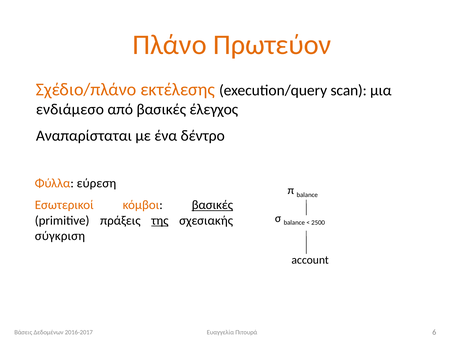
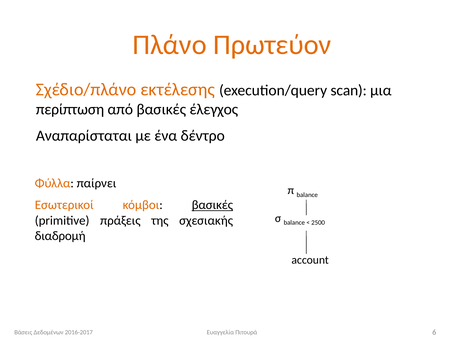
ενδιάμεσο: ενδιάμεσο -> περίπτωση (70, 110)
εύρεση: εύρεση -> παίρνει (97, 183)
της underline: present -> none (160, 221)
σύγκριση: σύγκριση -> διαδρομή (60, 236)
